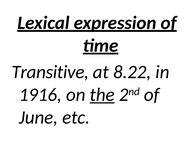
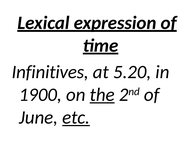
Transitive: Transitive -> Infinitives (50, 72)
8.22: 8.22 -> 5.20 (132, 72)
1916: 1916 -> 1900 (40, 94)
etc underline: none -> present (76, 117)
